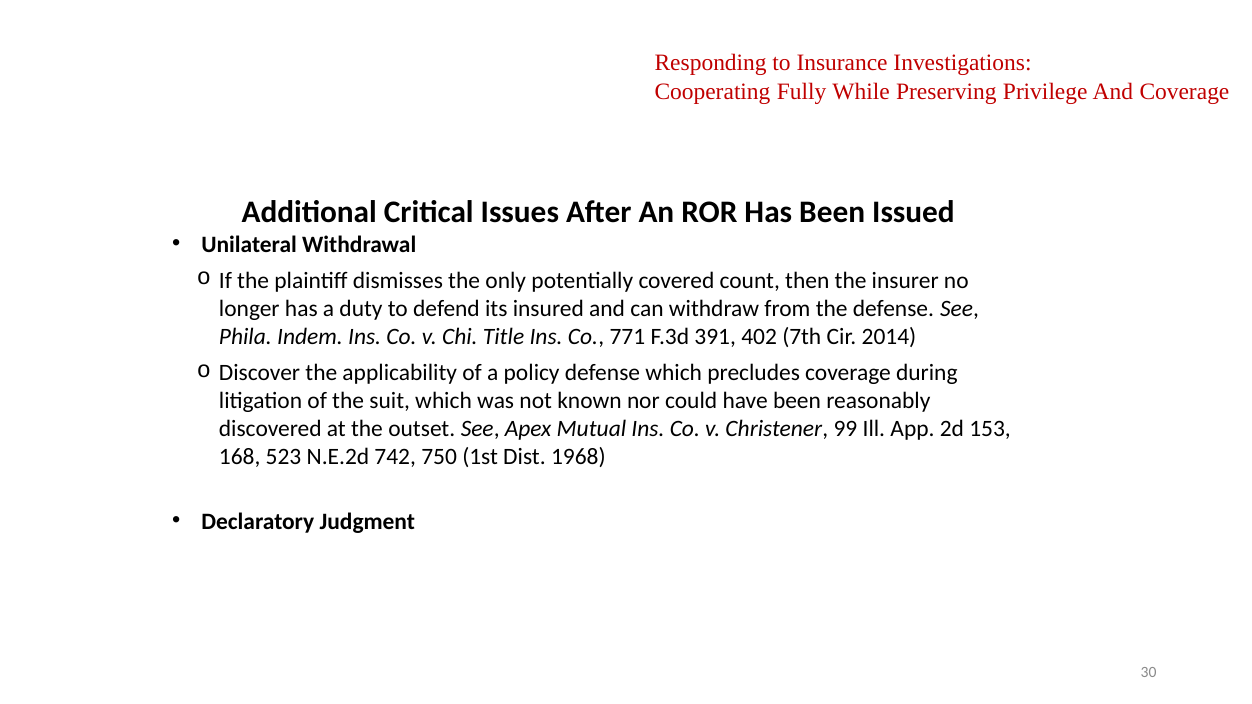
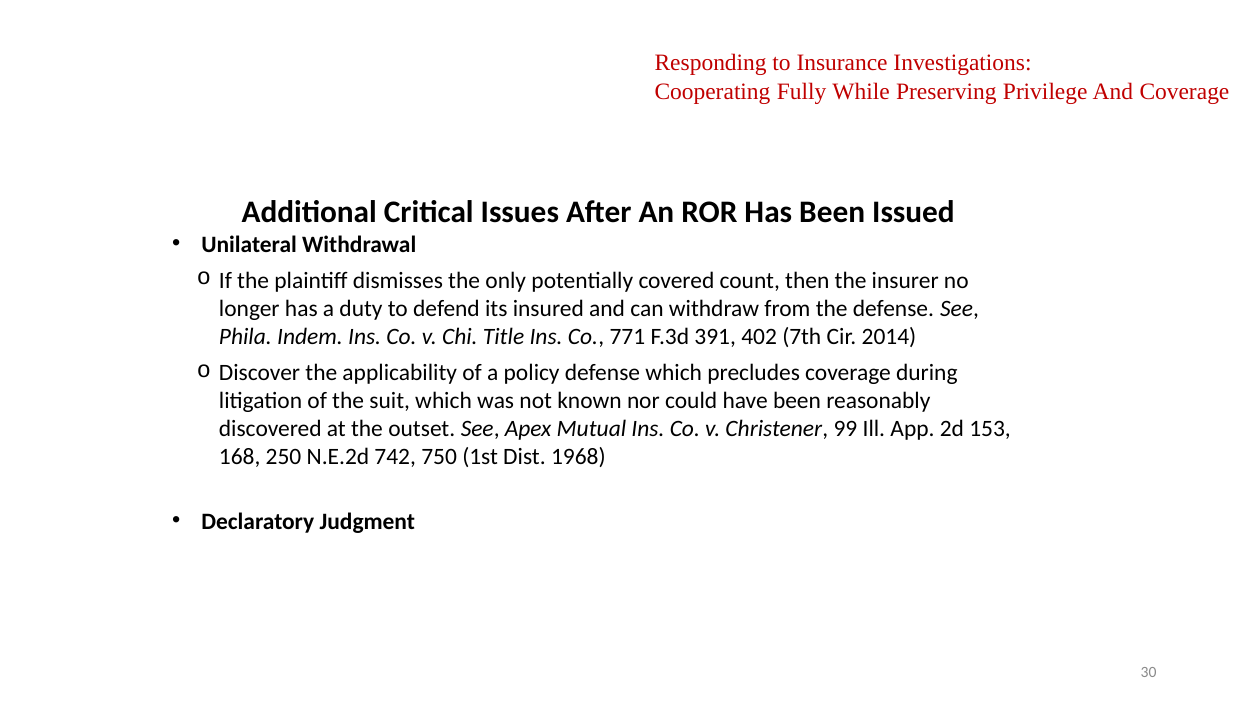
523: 523 -> 250 (284, 457)
